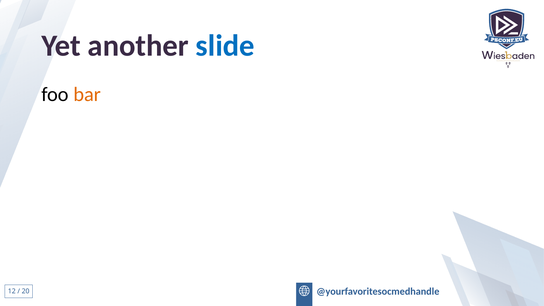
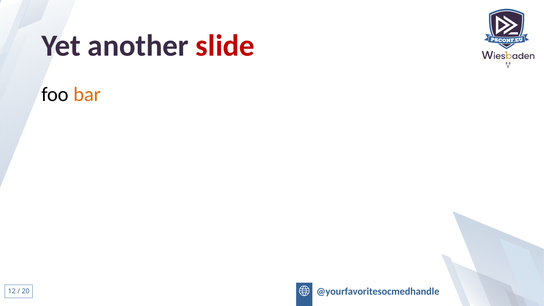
slide colour: blue -> red (225, 46)
